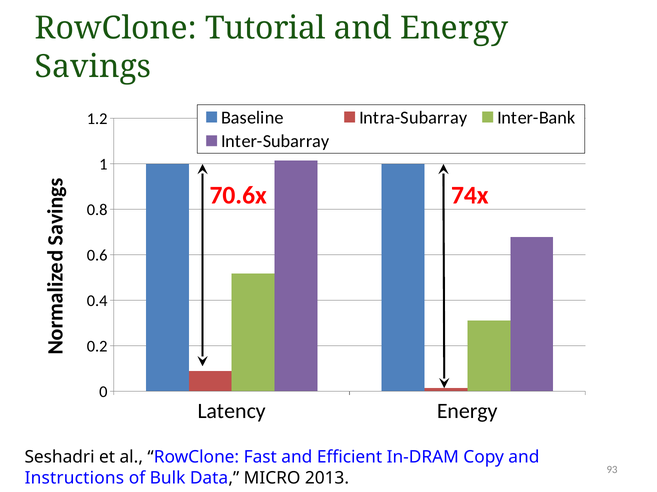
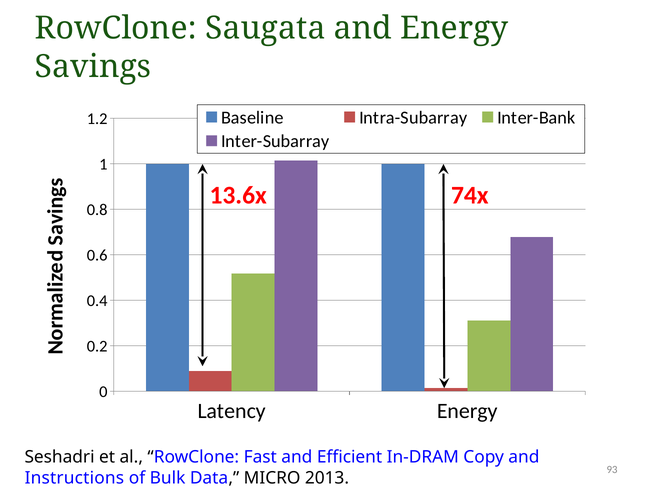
Tutorial: Tutorial -> Saugata (265, 29)
70.6x: 70.6x -> 13.6x (238, 196)
